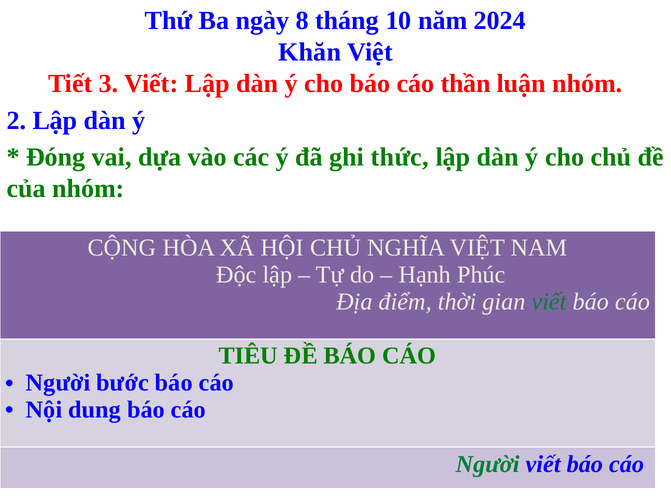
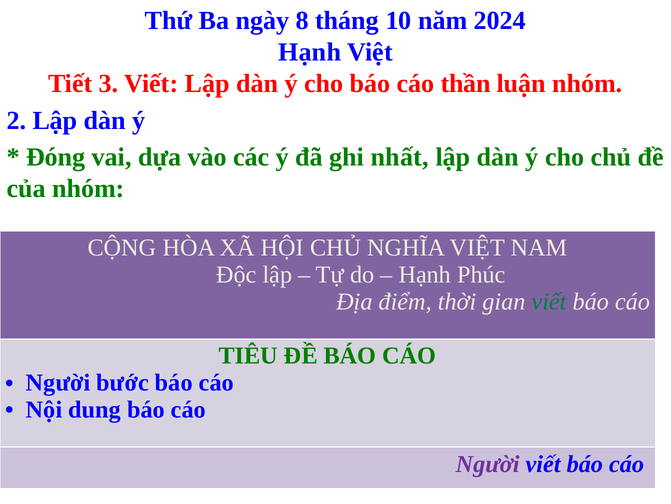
Khăn: Khăn -> Hạnh (310, 52)
thức: thức -> nhất (400, 157)
Người colour: green -> purple (488, 463)
